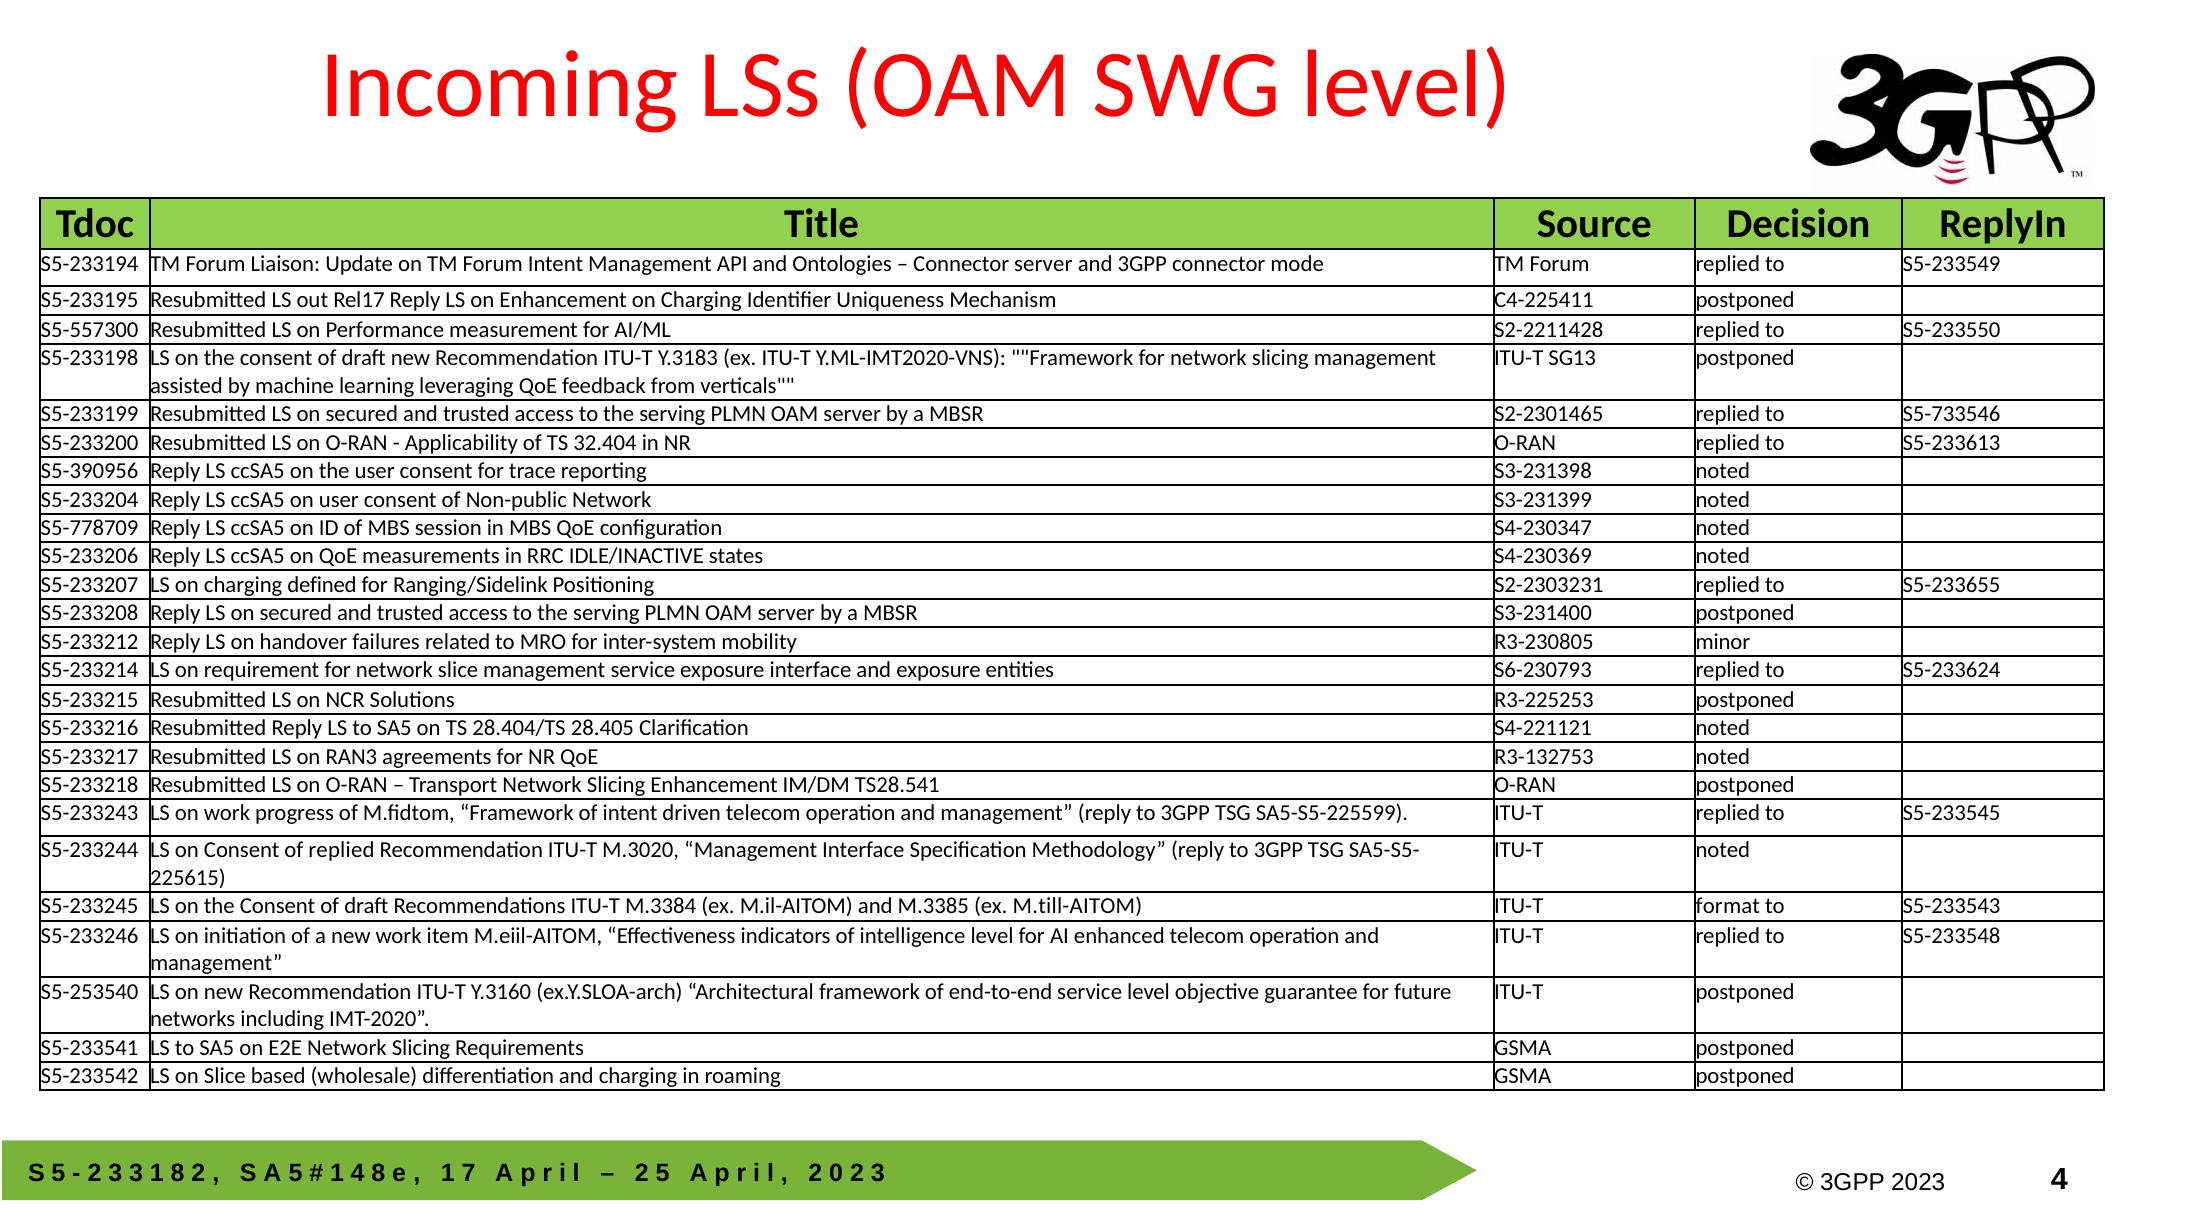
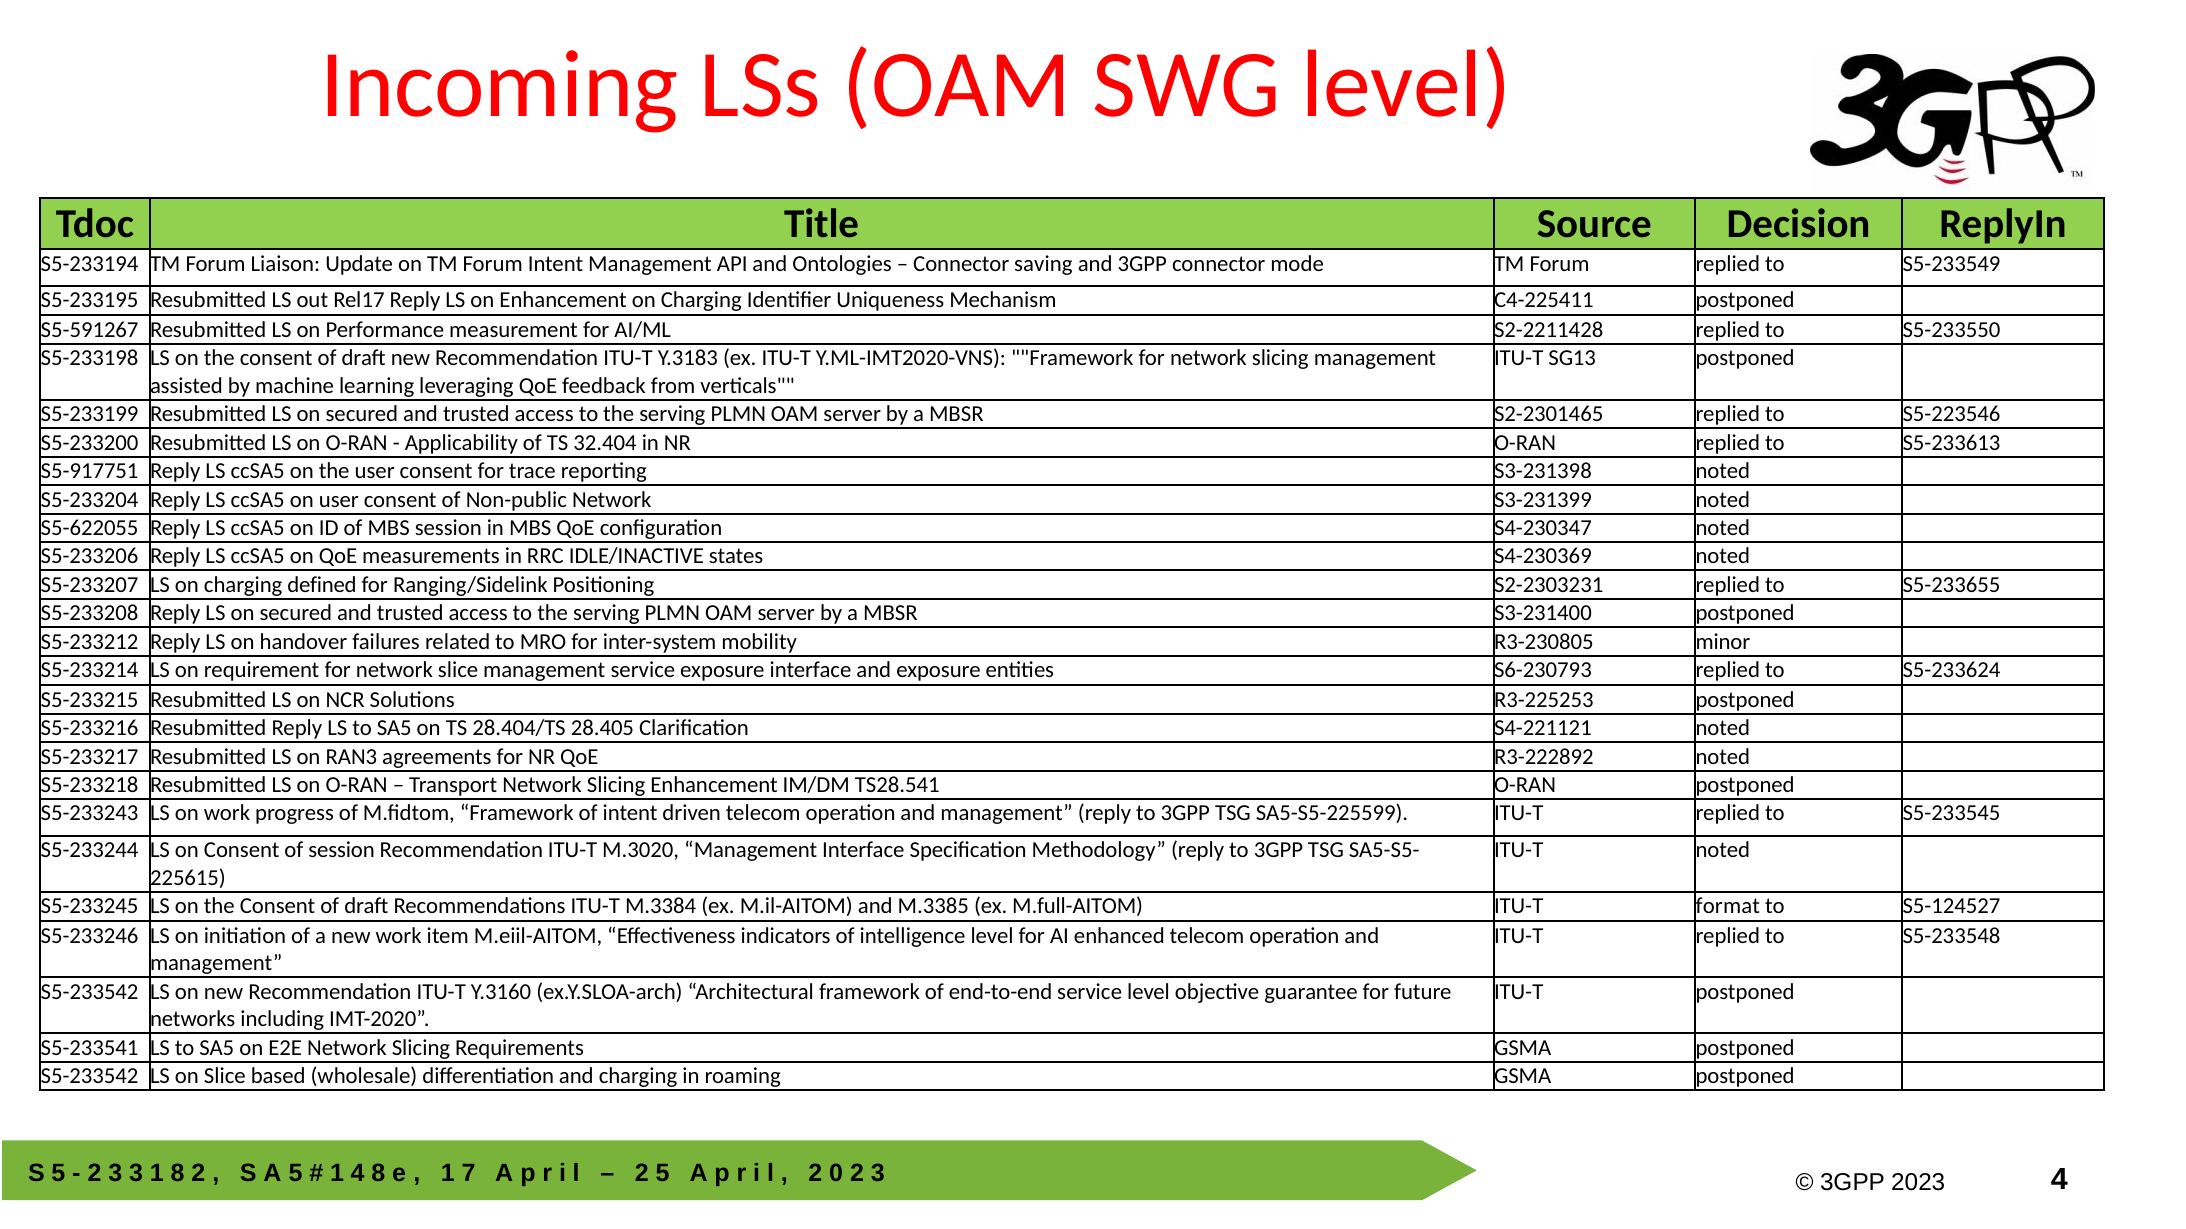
Connector server: server -> saving (1043, 264)
S5-557300: S5-557300 -> S5-591267 (90, 330)
S5-733546: S5-733546 -> S5-223546 (1951, 414)
S5-390956: S5-390956 -> S5-917751 (90, 471)
S5-778709: S5-778709 -> S5-622055 (90, 528)
R3-132753: R3-132753 -> R3-222892 (1544, 757)
of replied: replied -> session (342, 850)
M.till-AITOM: M.till-AITOM -> M.full-AITOM (1078, 907)
S5-233543: S5-233543 -> S5-124527 (1951, 907)
S5-253540: S5-253540 -> S5-233542 (90, 992)
